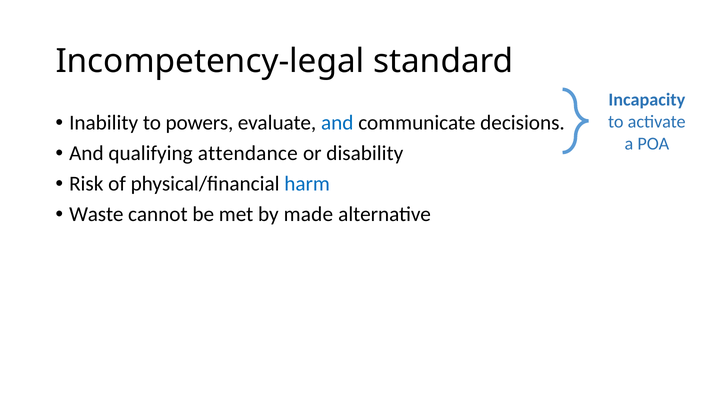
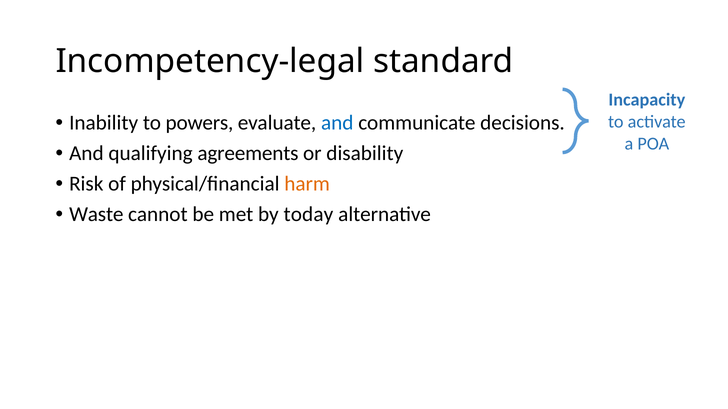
attendance: attendance -> agreements (248, 154)
harm colour: blue -> orange (307, 184)
made: made -> today (308, 215)
